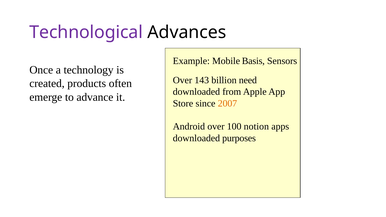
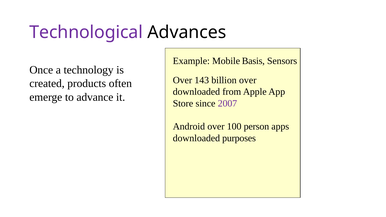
billion need: need -> over (248, 80)
2007 colour: orange -> purple (227, 103)
notion: notion -> person (256, 127)
